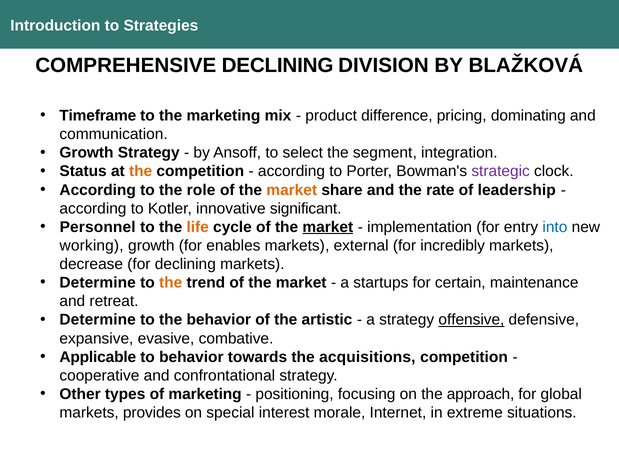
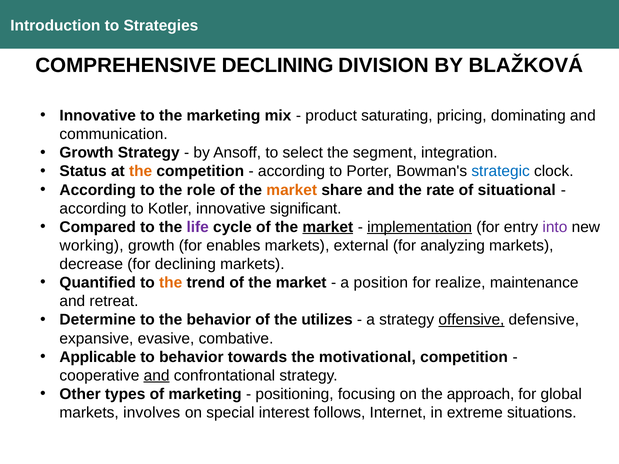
Timeframe: Timeframe -> Innovative (98, 116)
difference: difference -> saturating (397, 116)
strategic colour: purple -> blue (501, 171)
leadership: leadership -> situational (517, 190)
Personnel: Personnel -> Compared (98, 227)
life colour: orange -> purple (198, 227)
implementation underline: none -> present (420, 227)
into colour: blue -> purple (555, 227)
incredibly: incredibly -> analyzing (453, 246)
Determine: Determine -> Quantified (98, 283)
startups: startups -> position (381, 283)
certain: certain -> realize (460, 283)
artistic: artistic -> utilizes (327, 320)
acquisitions: acquisitions -> motivational (367, 357)
and underline: none -> present (157, 376)
provides: provides -> involves (152, 413)
morale: morale -> follows (340, 413)
